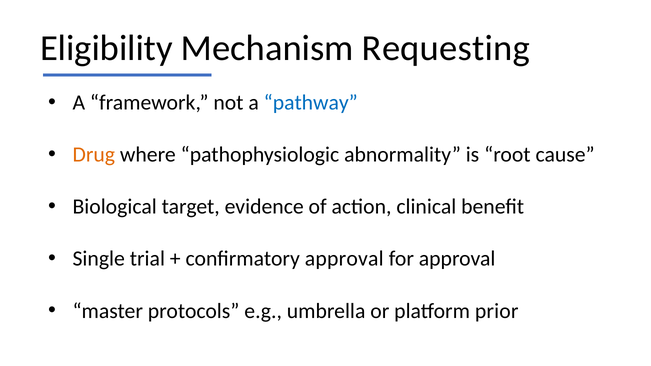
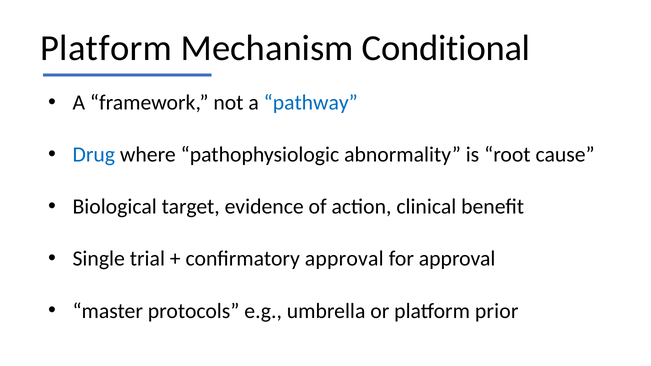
Eligibility: Eligibility -> Platform (106, 48)
Requesting: Requesting -> Conditional (446, 48)
Drug colour: orange -> blue (94, 155)
